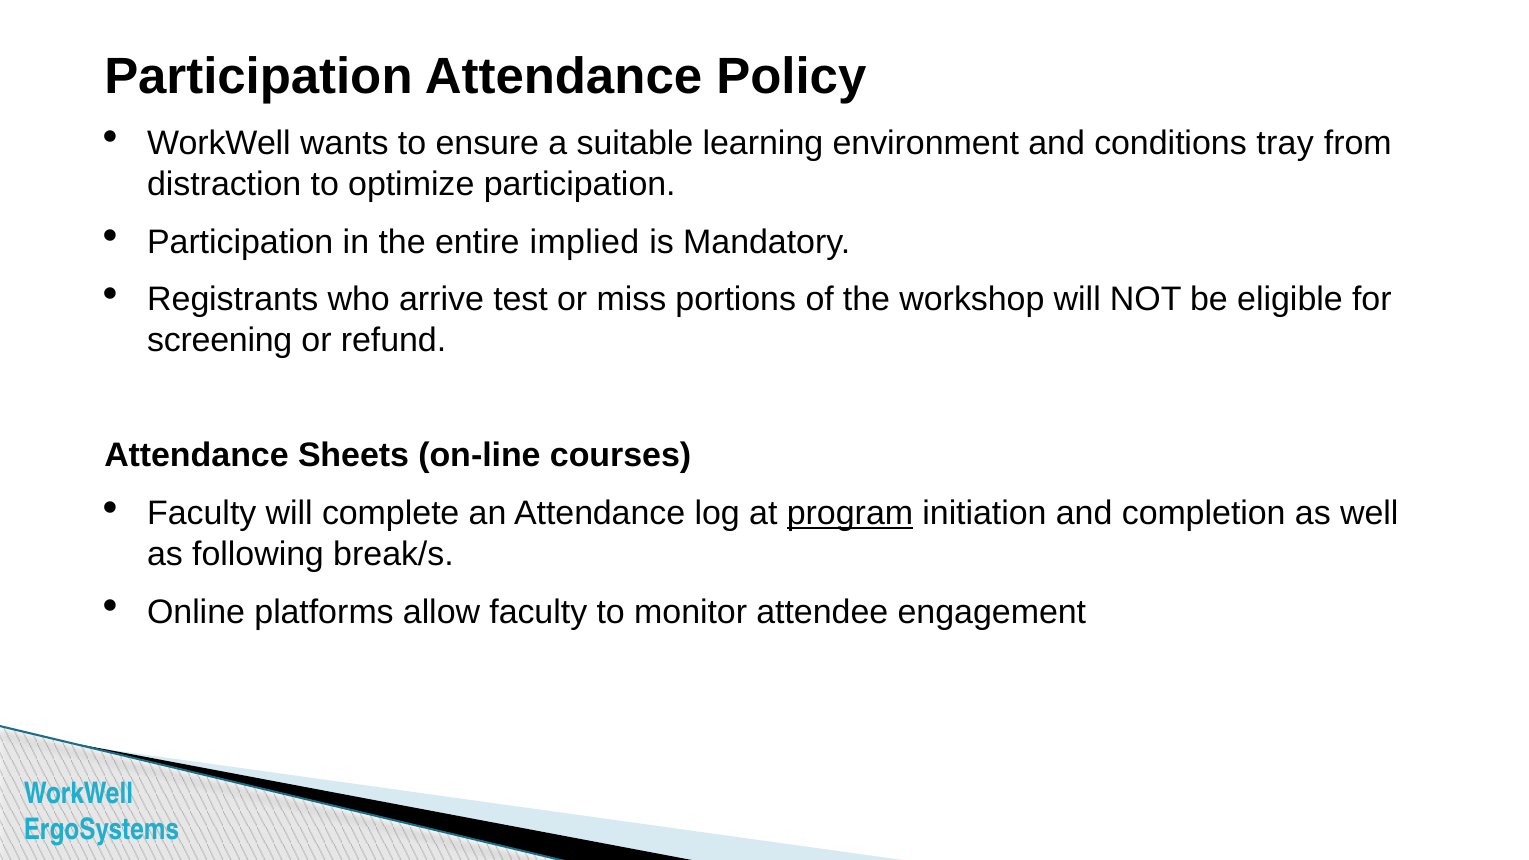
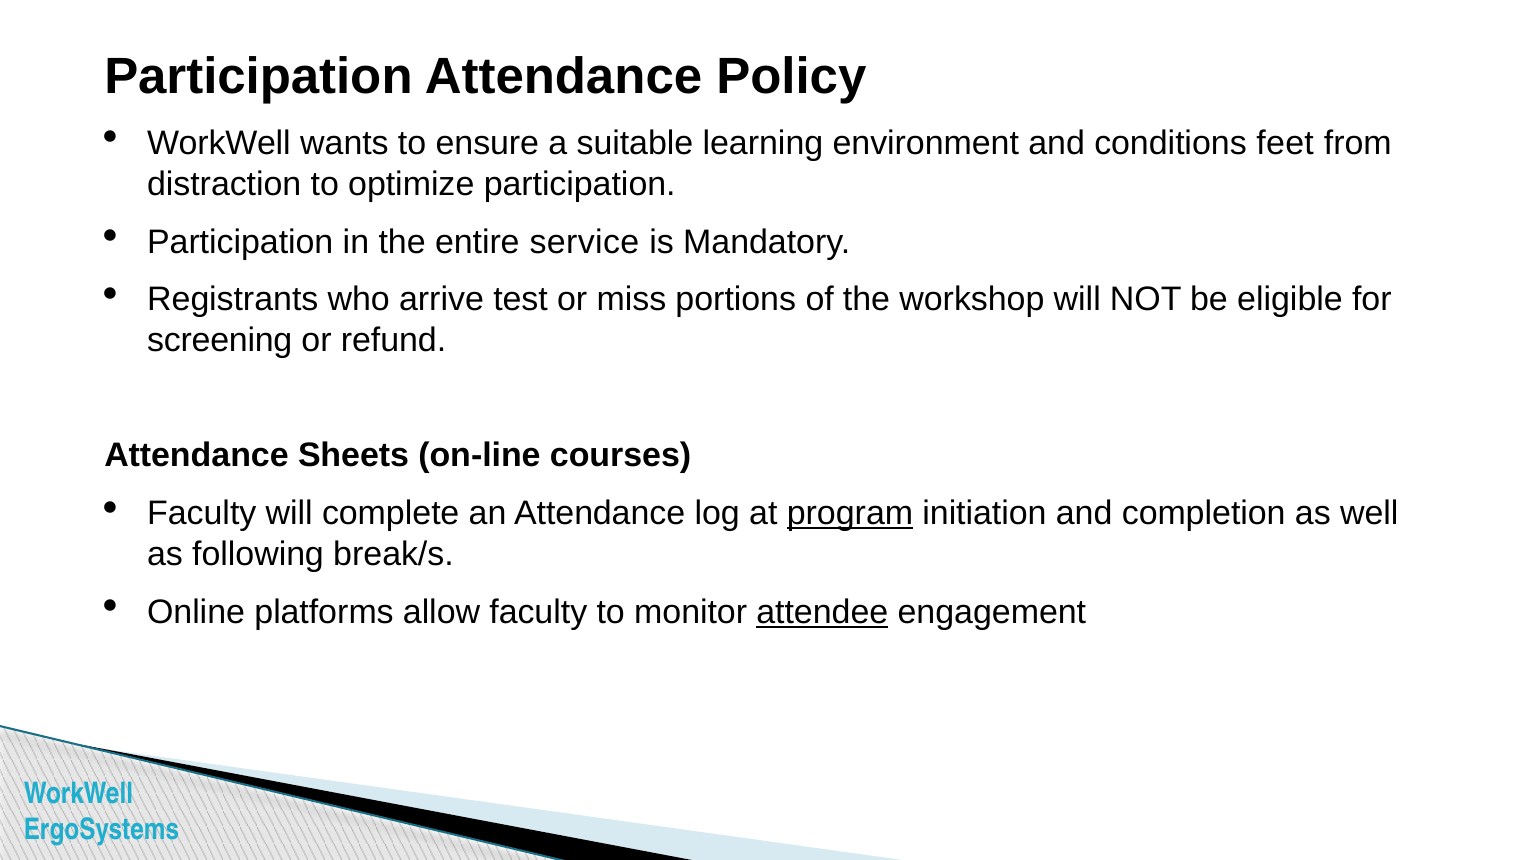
tray: tray -> feet (1285, 143)
implied: implied -> service (584, 242)
attendee underline: none -> present (822, 612)
